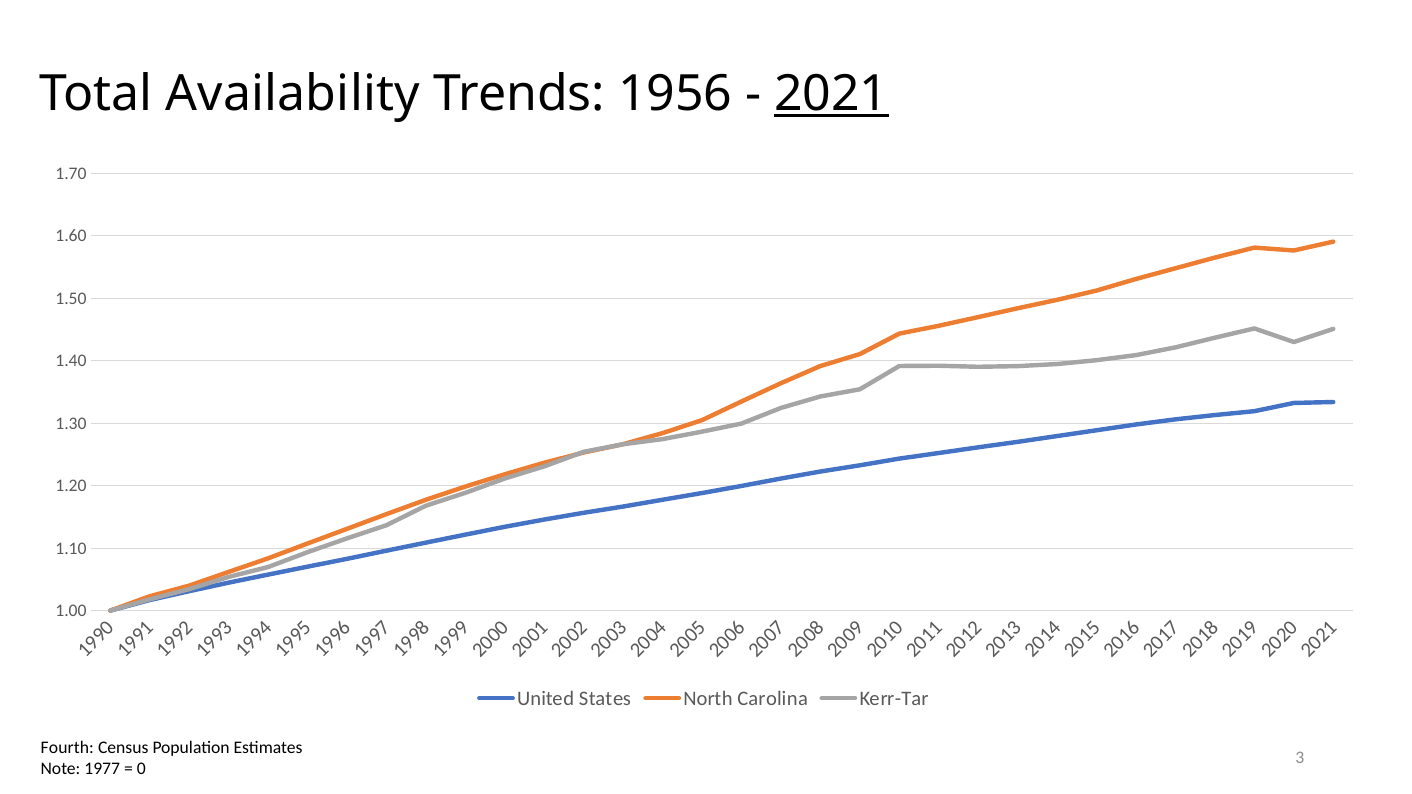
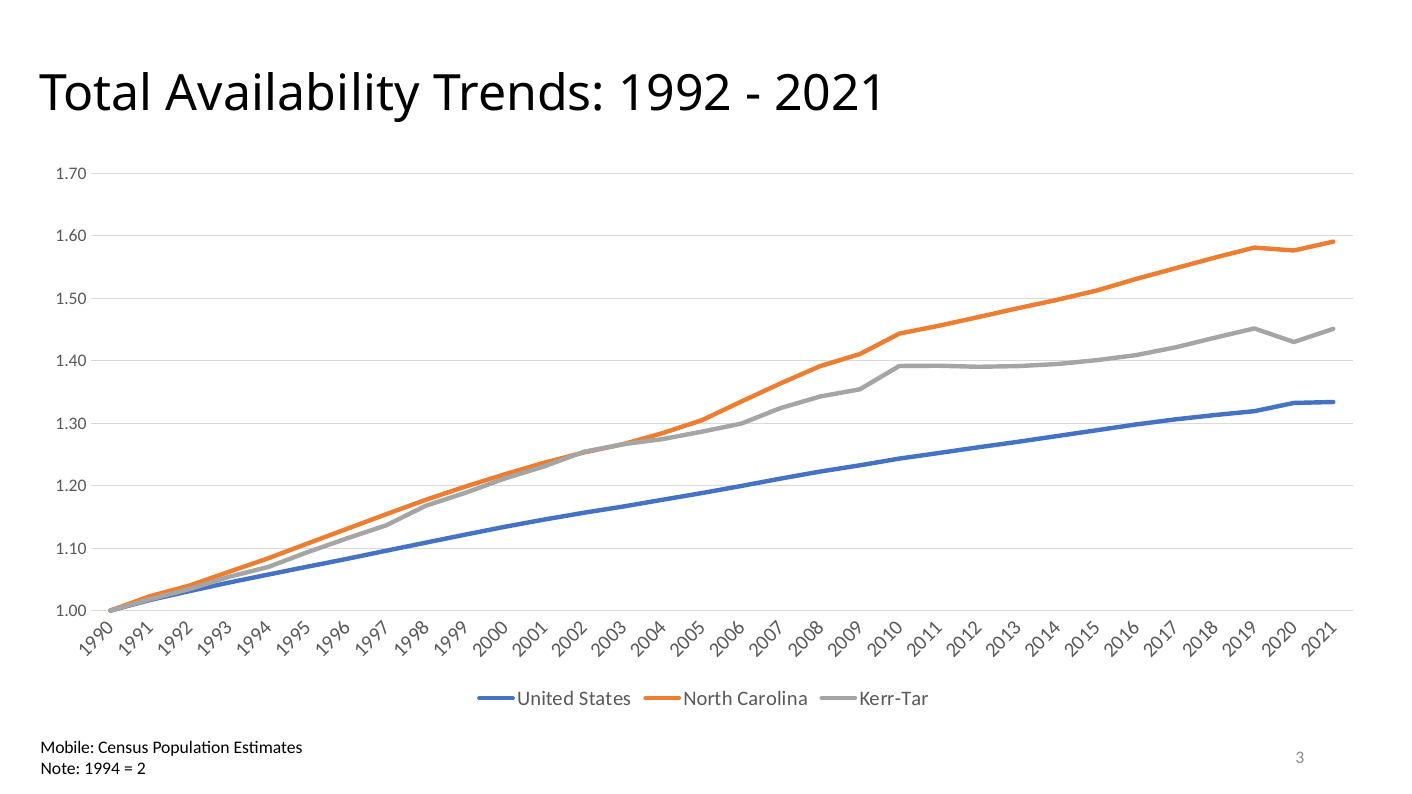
1956: 1956 -> 1992 (675, 94)
2021 underline: present -> none (831, 94)
Fourth: Fourth -> Mobile (67, 748)
1977: 1977 -> 1994 (102, 769)
0: 0 -> 2 (141, 769)
